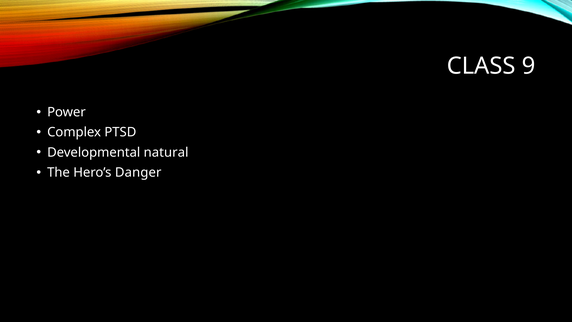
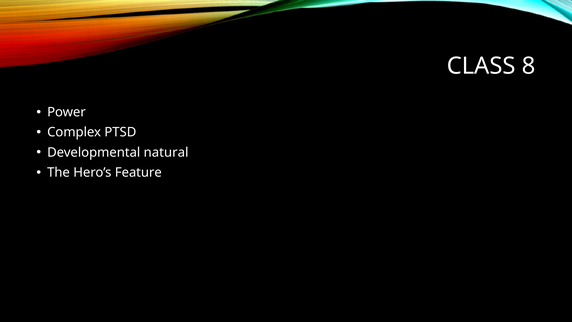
9: 9 -> 8 (529, 66)
Danger: Danger -> Feature (138, 172)
